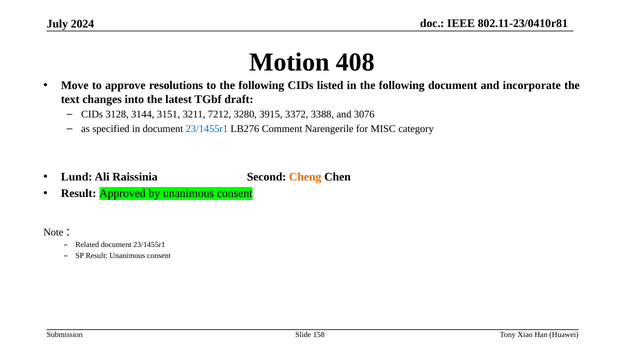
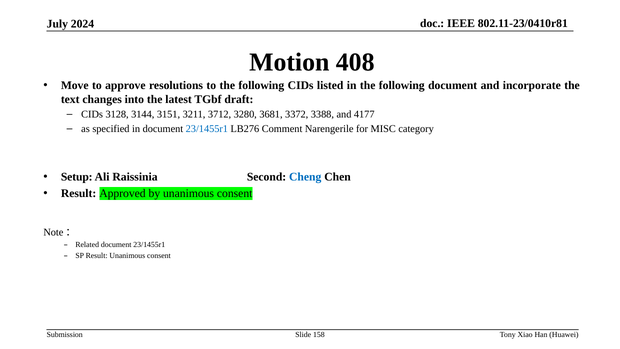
7212: 7212 -> 3712 (220, 114)
3915: 3915 -> 3681 (271, 114)
3076: 3076 -> 4177 (364, 114)
Lund: Lund -> Setup (77, 177)
Cheng colour: orange -> blue (305, 177)
